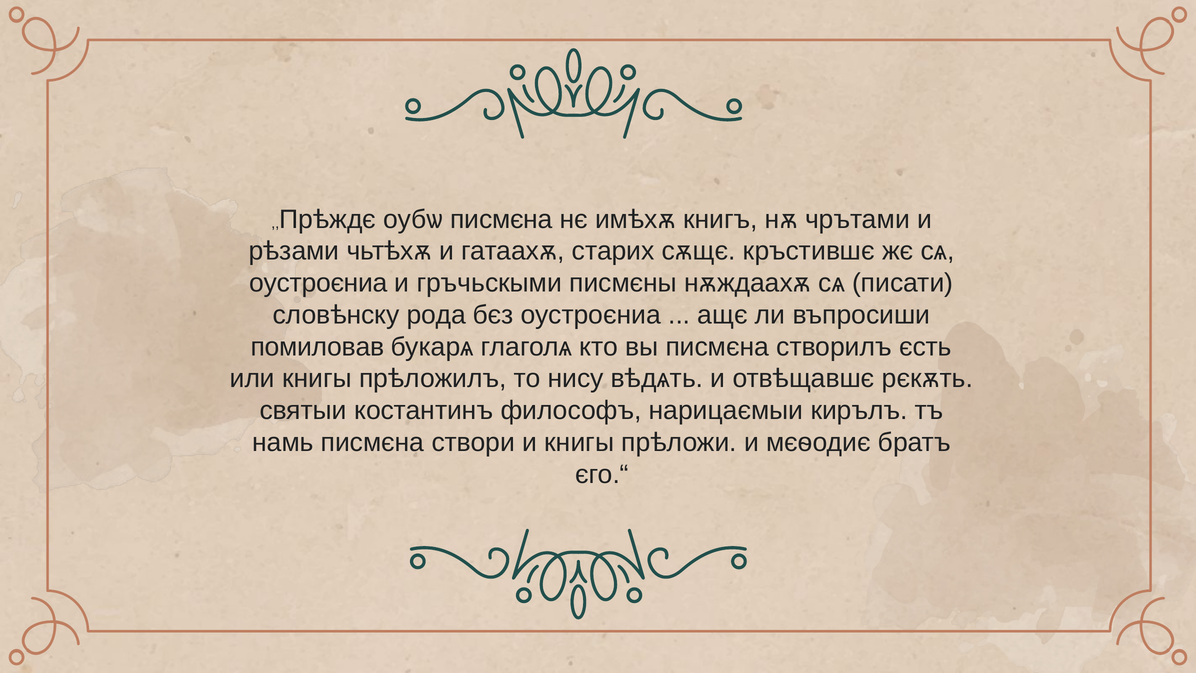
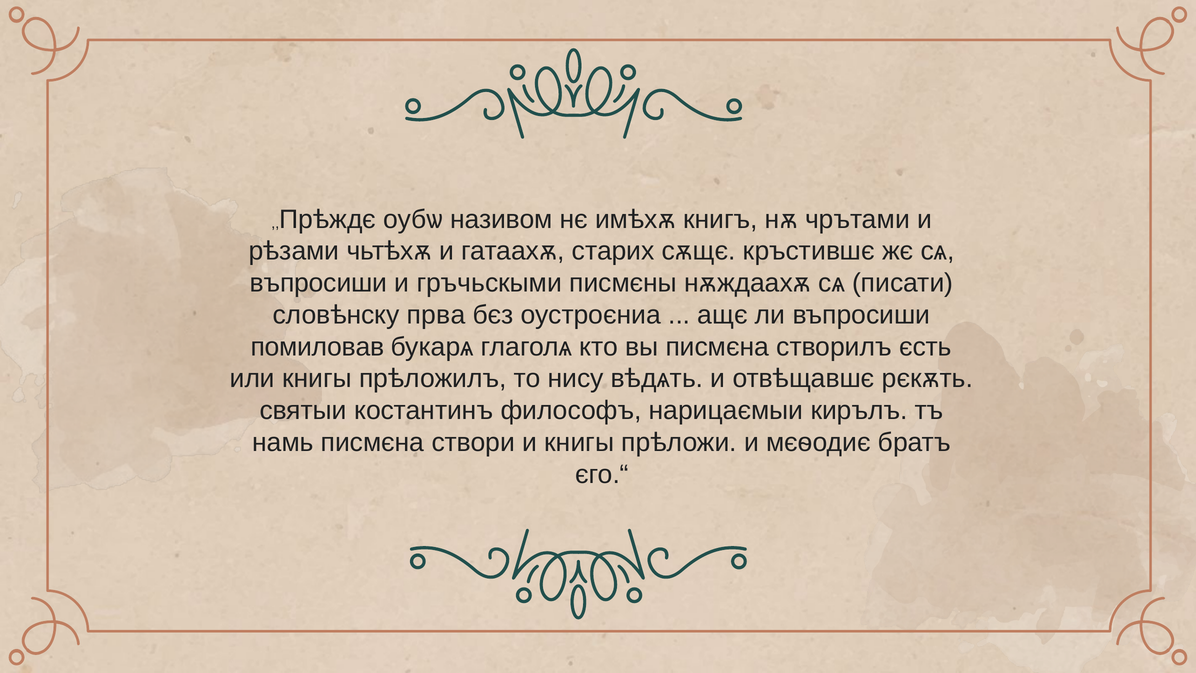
оубѡ писмєна: писмєна -> називом (502, 219)
оустроєниа: оустроєниа -> въпросиши (318, 283)
рода: рода -> прва (436, 315)
